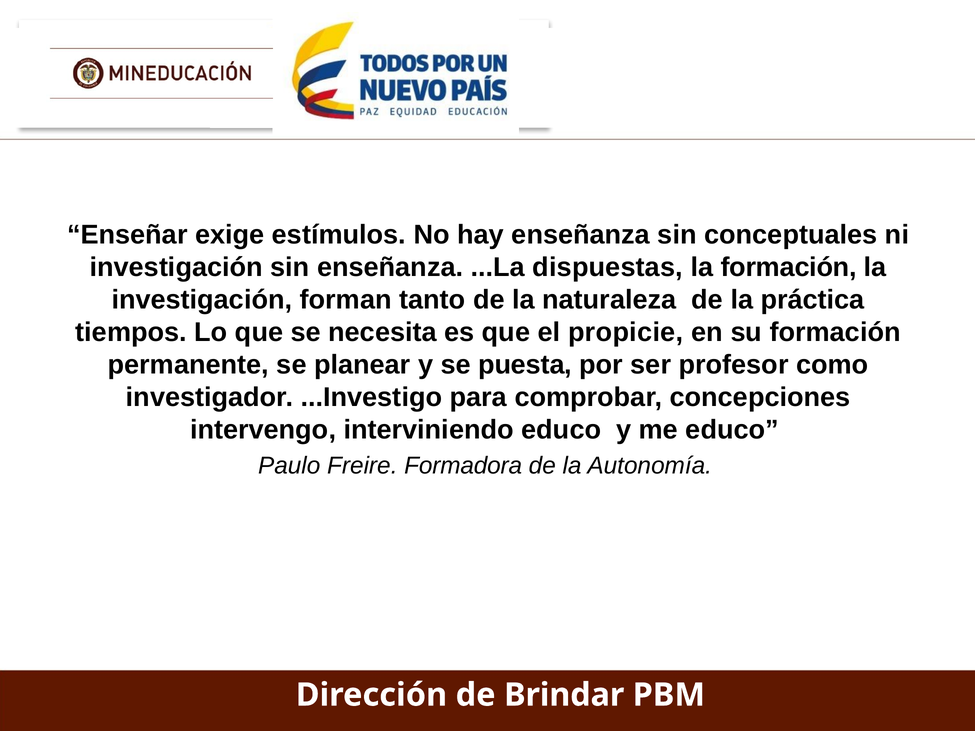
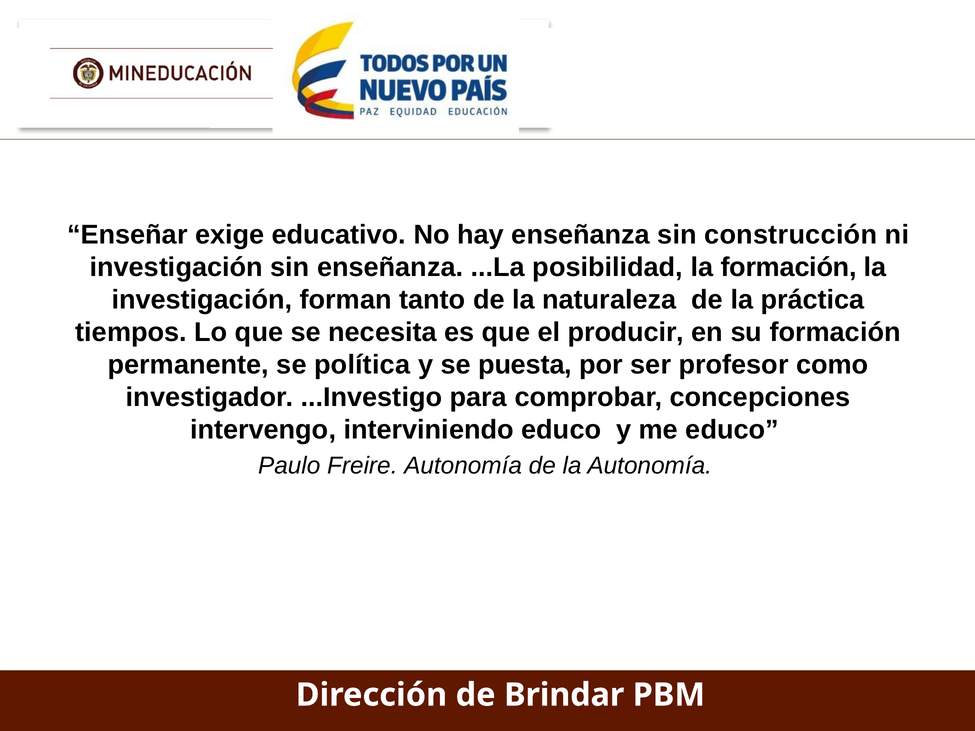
estímulos: estímulos -> educativo (339, 235)
conceptuales: conceptuales -> construcción (791, 235)
dispuestas: dispuestas -> posibilidad (608, 268)
propicie: propicie -> producir (626, 333)
planear: planear -> política (362, 365)
Freire Formadora: Formadora -> Autonomía (463, 466)
